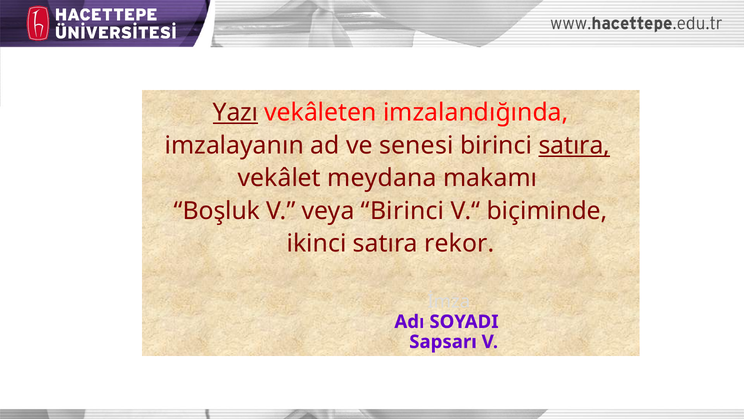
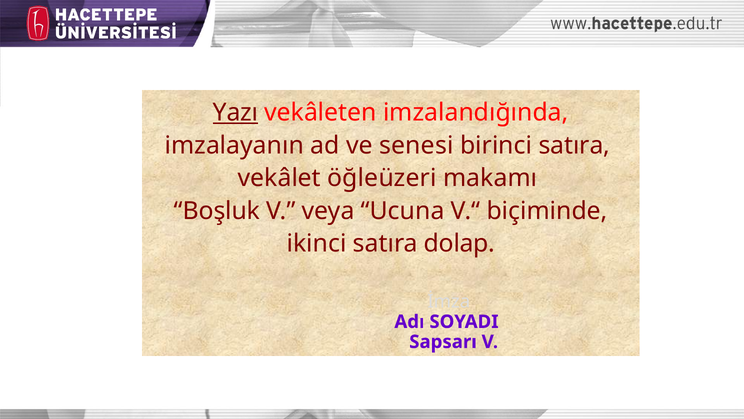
satıra underline: present -> none (574, 145)
meydana: meydana -> öğleüzeri (382, 178)
veya Birinci: Birinci -> Ucuna (403, 211)
rekor: rekor -> dolap (460, 243)
